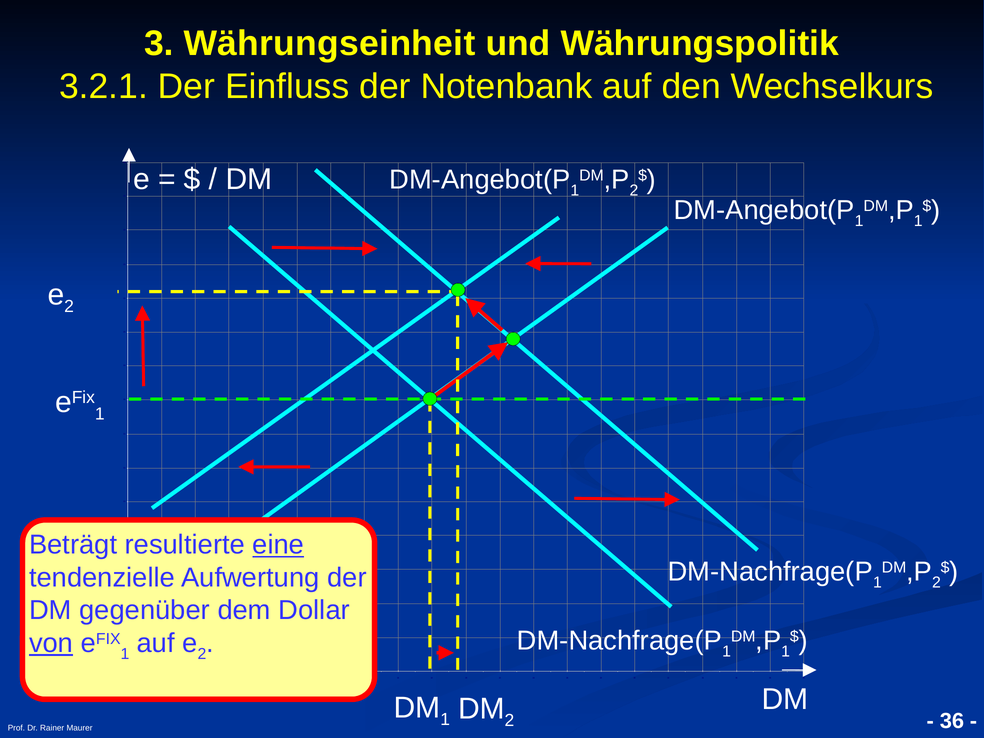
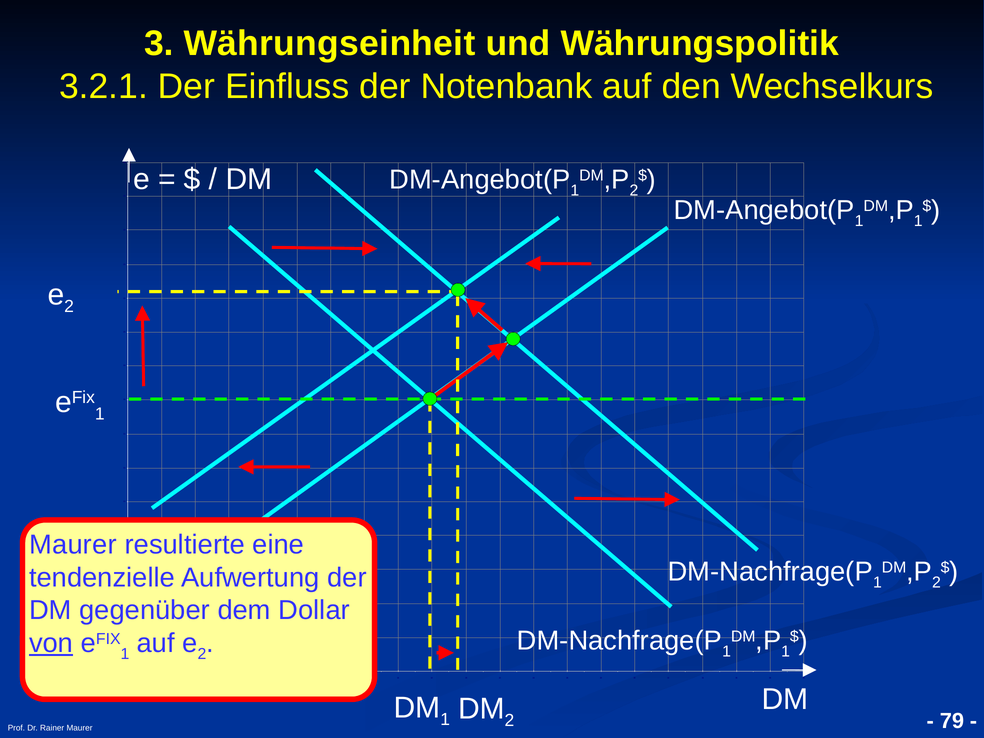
Beträgt: Beträgt -> Maurer (73, 545)
eine underline: present -> none (278, 545)
36: 36 -> 79 (952, 721)
